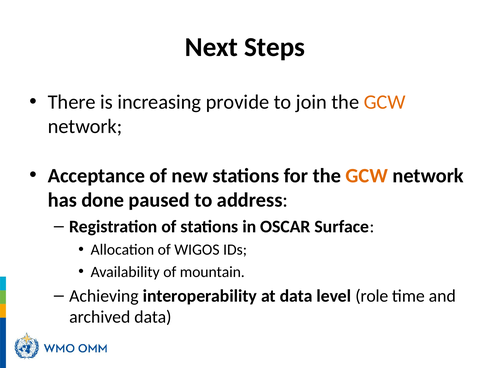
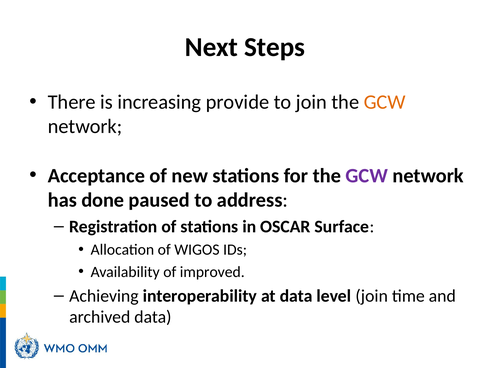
GCW colour: orange -> purple (367, 175)
mountain: mountain -> improved (212, 272)
level role: role -> join (372, 295)
